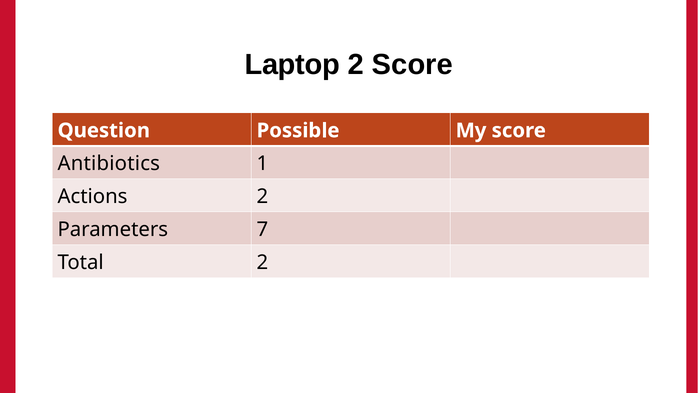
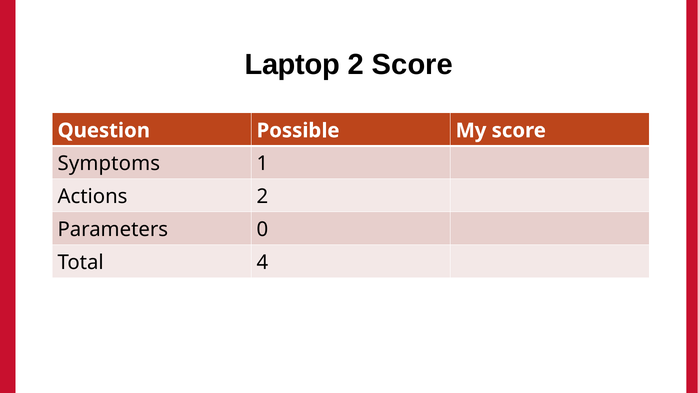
Antibiotics: Antibiotics -> Symptoms (109, 163)
7: 7 -> 0 (262, 229)
Total 2: 2 -> 4 (262, 262)
